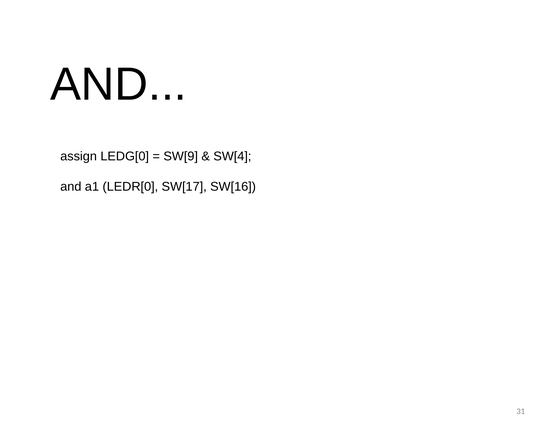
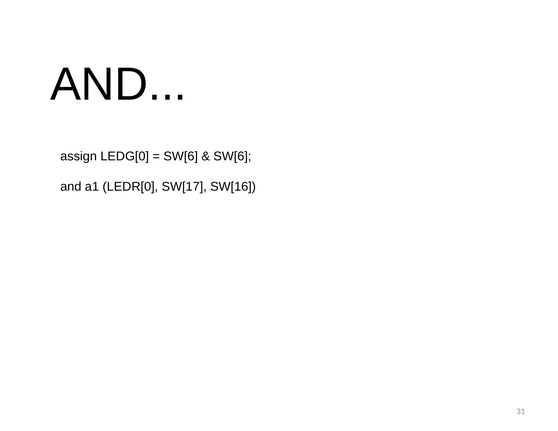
SW[9: SW[9 -> SW[6 (181, 156)
SW[4: SW[4 -> SW[6 (232, 156)
